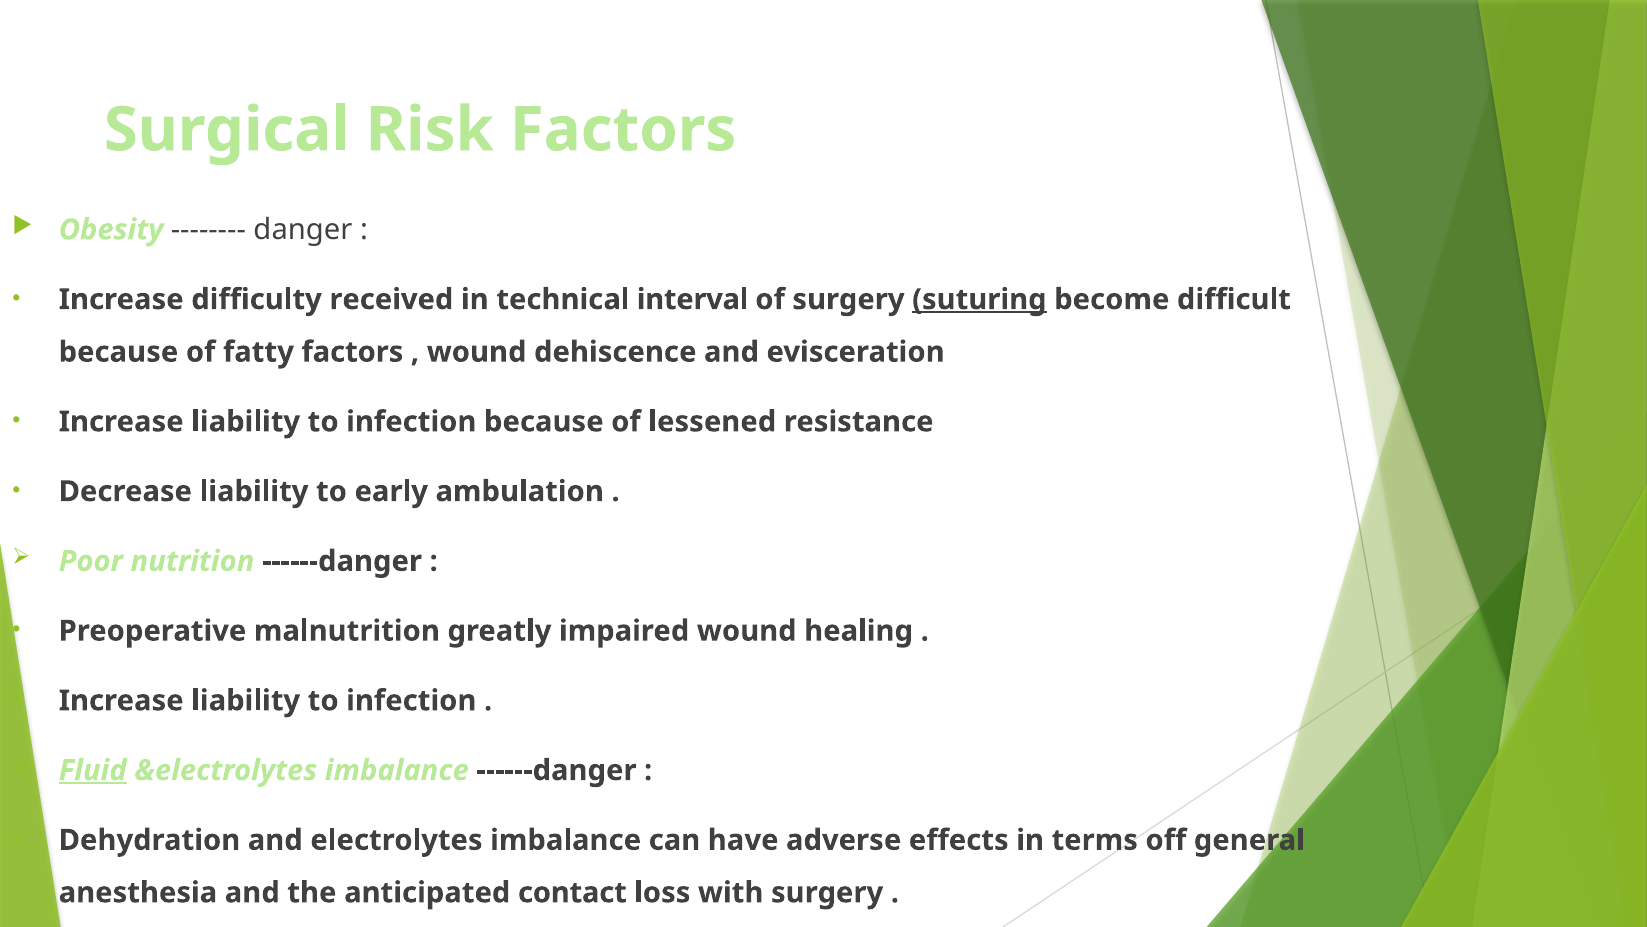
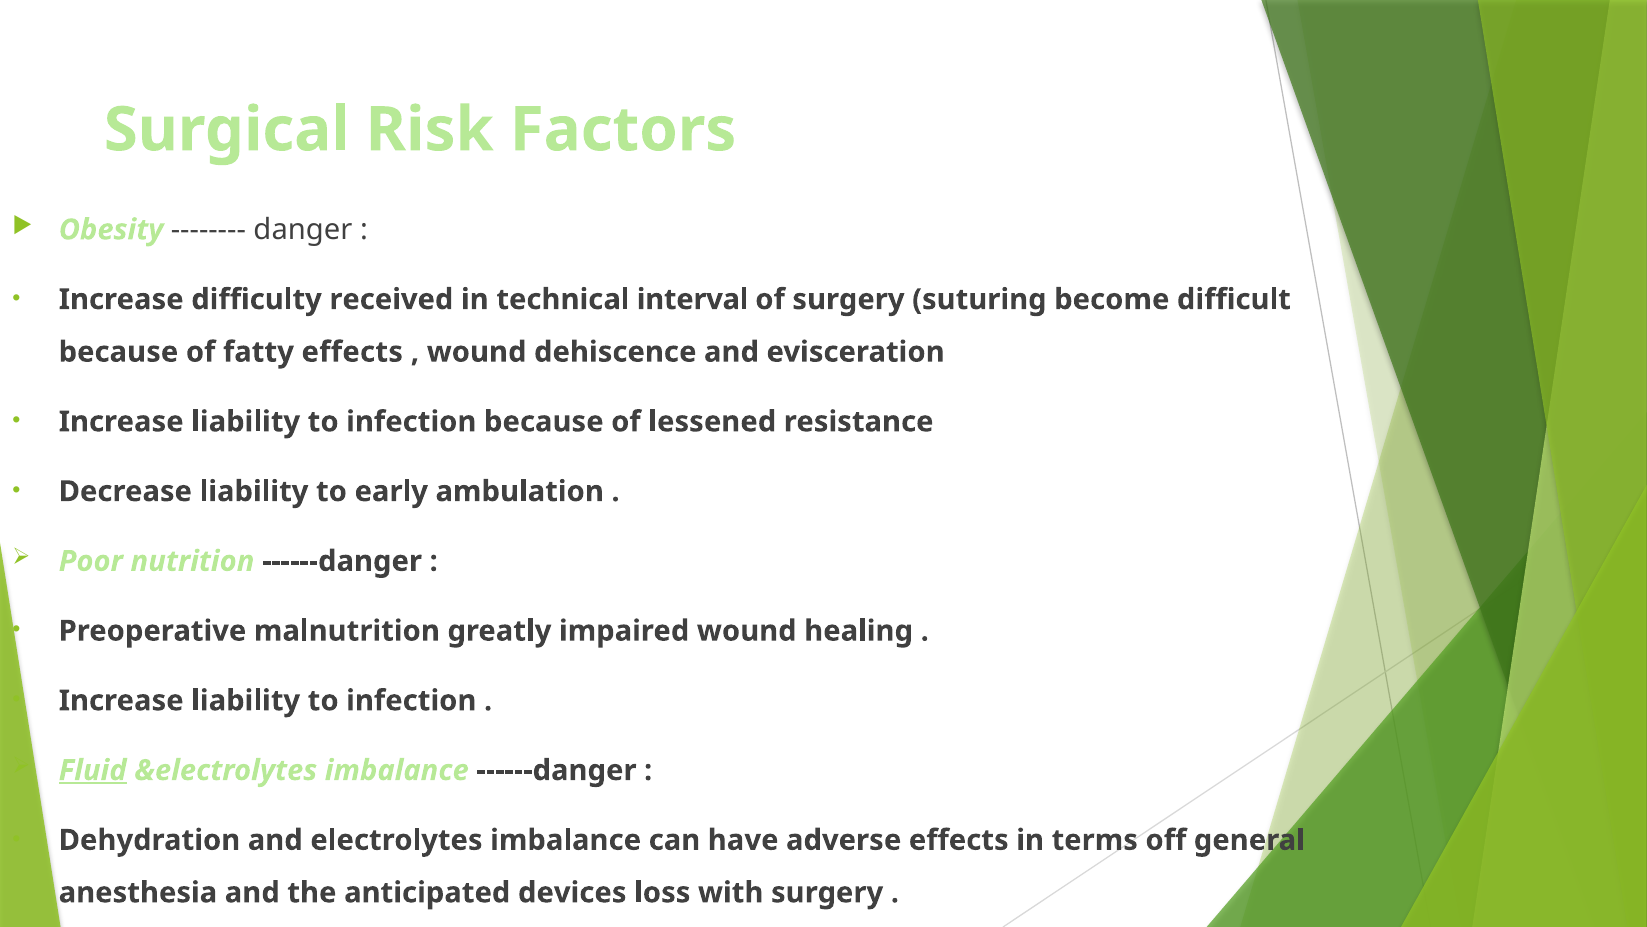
suturing underline: present -> none (979, 299)
fatty factors: factors -> effects (352, 352)
contact: contact -> devices (572, 892)
